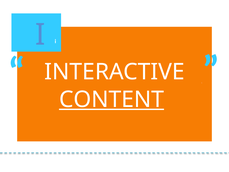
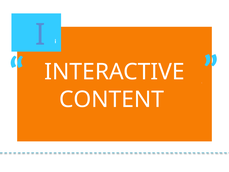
CONTENT underline: present -> none (112, 99)
